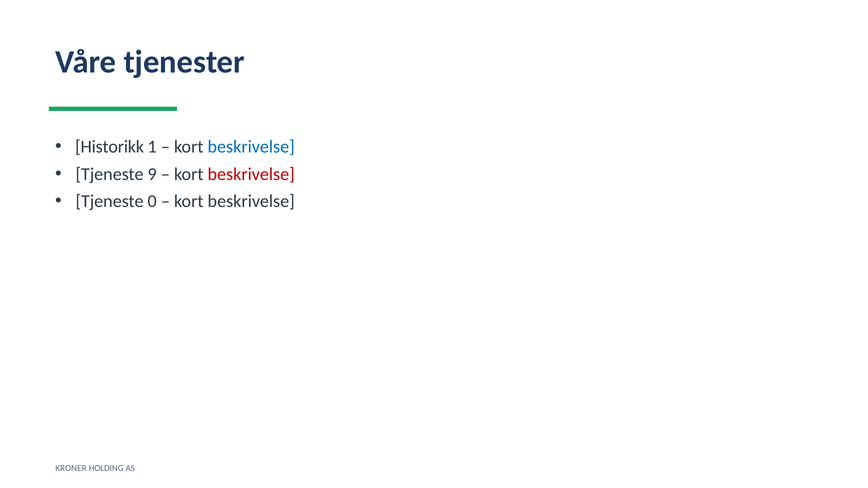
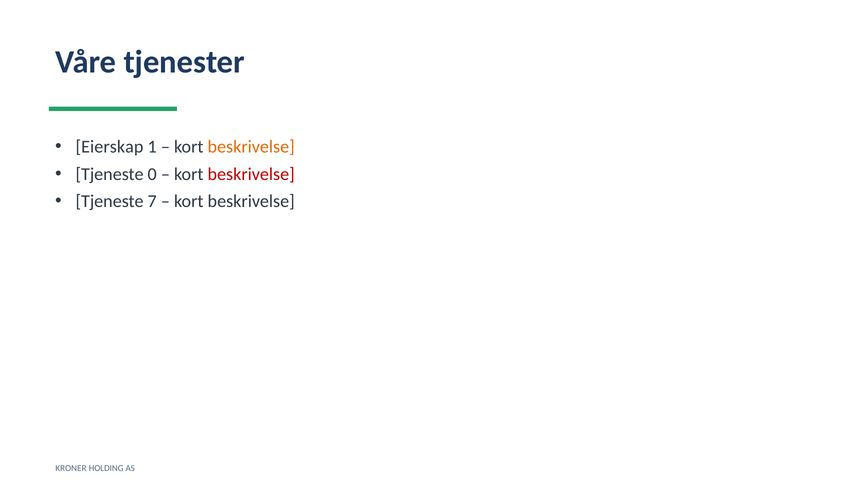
Historikk: Historikk -> Eierskap (110, 147)
beskrivelse colour: blue -> orange (251, 147)
9: 9 -> 0 (152, 174)
0: 0 -> 7 (152, 201)
